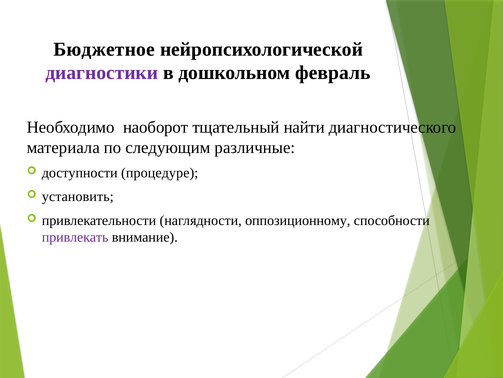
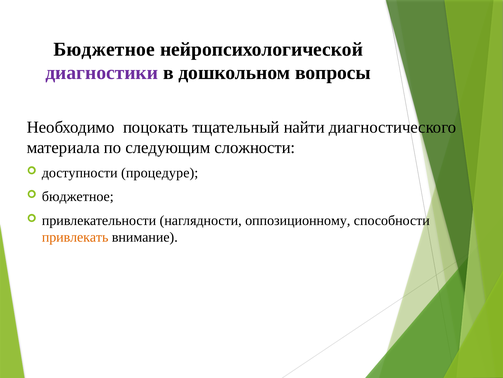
февраль: февраль -> вопросы (333, 73)
наоборот: наоборот -> поцокать (156, 127)
различные: различные -> сложности (255, 147)
установить: установить -> бюджетное (78, 196)
привлекать colour: purple -> orange (75, 237)
